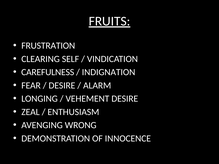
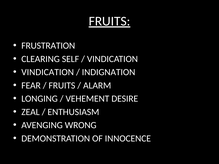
CAREFULNESS: CAREFULNESS -> VINDICATION (48, 72)
DESIRE: DESIRE -> FRUITS (62, 86)
